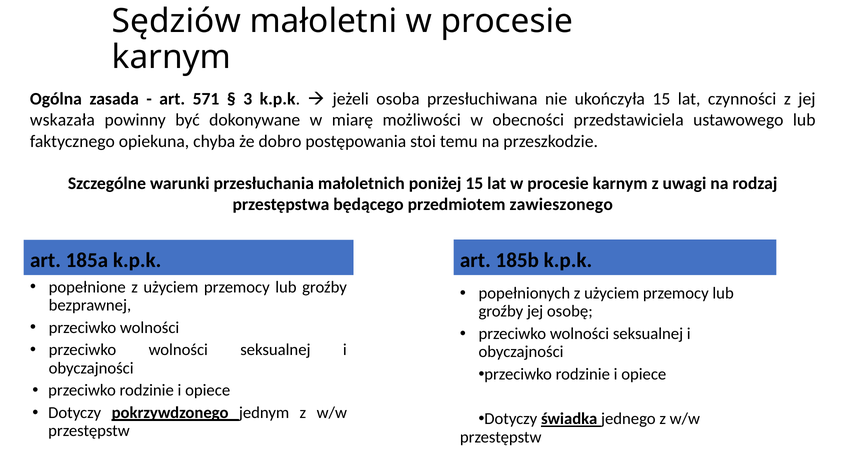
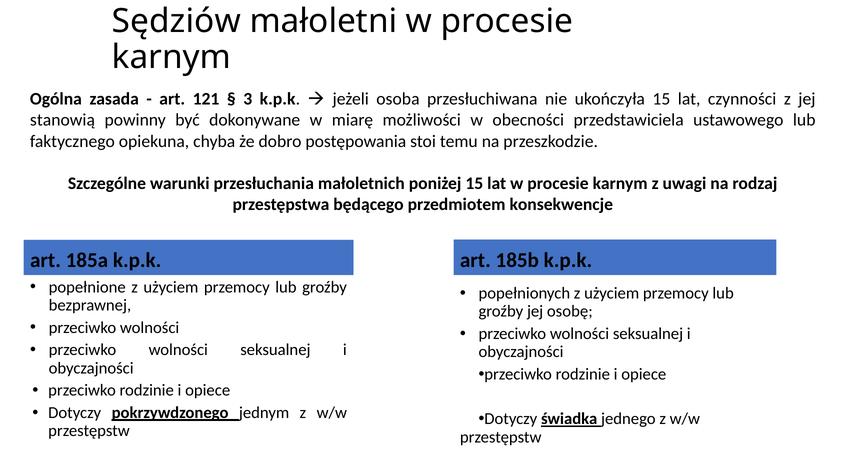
571: 571 -> 121 (206, 99)
wskazała: wskazała -> stanowią (62, 120)
zawieszonego: zawieszonego -> konsekwencje (561, 204)
